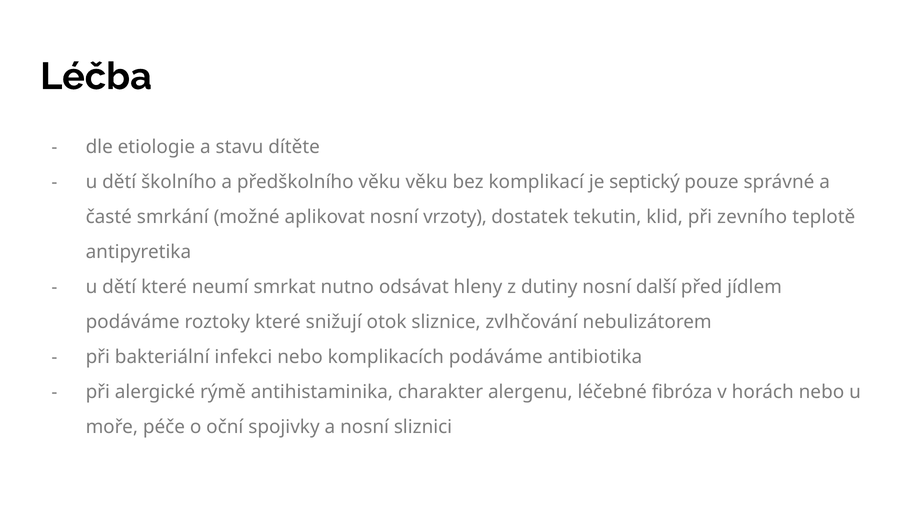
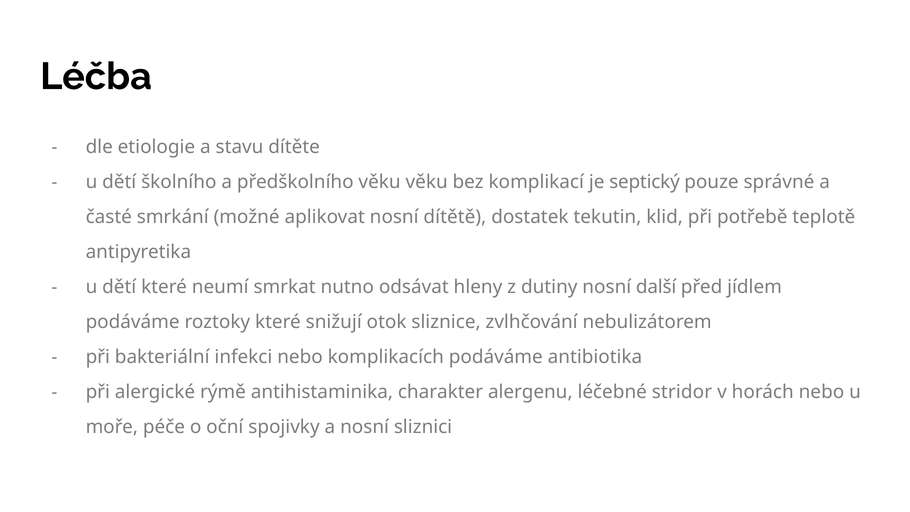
vrzoty: vrzoty -> dítětě (455, 217)
zevního: zevního -> potřebě (752, 217)
fibróza: fibróza -> stridor (682, 392)
